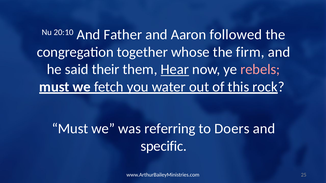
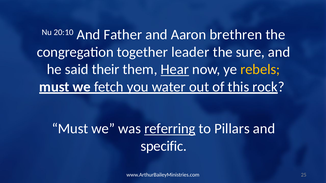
followed: followed -> brethren (236, 35)
whose: whose -> leader (190, 52)
firm: firm -> sure (250, 52)
rebels colour: pink -> yellow (260, 70)
referring underline: none -> present (170, 129)
Doers: Doers -> Pillars (232, 129)
